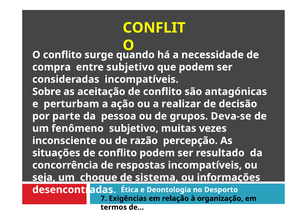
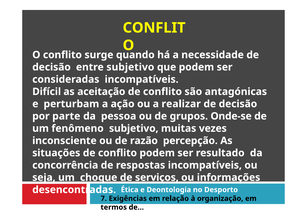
compra: compra -> decisão (52, 67)
Sobre: Sobre -> Difícil (47, 92)
Deva-se: Deva-se -> Onde-se (231, 116)
sistema: sistema -> serviços (157, 177)
